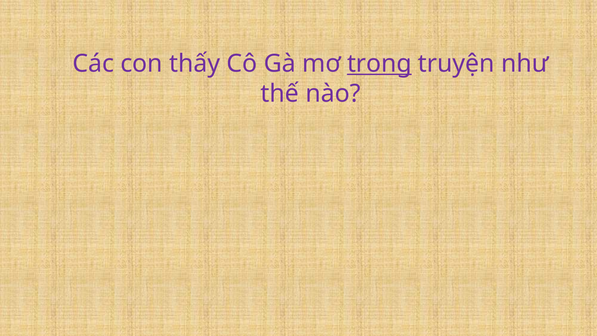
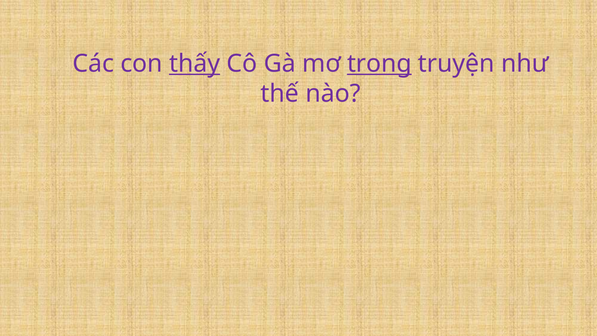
thấy underline: none -> present (195, 64)
